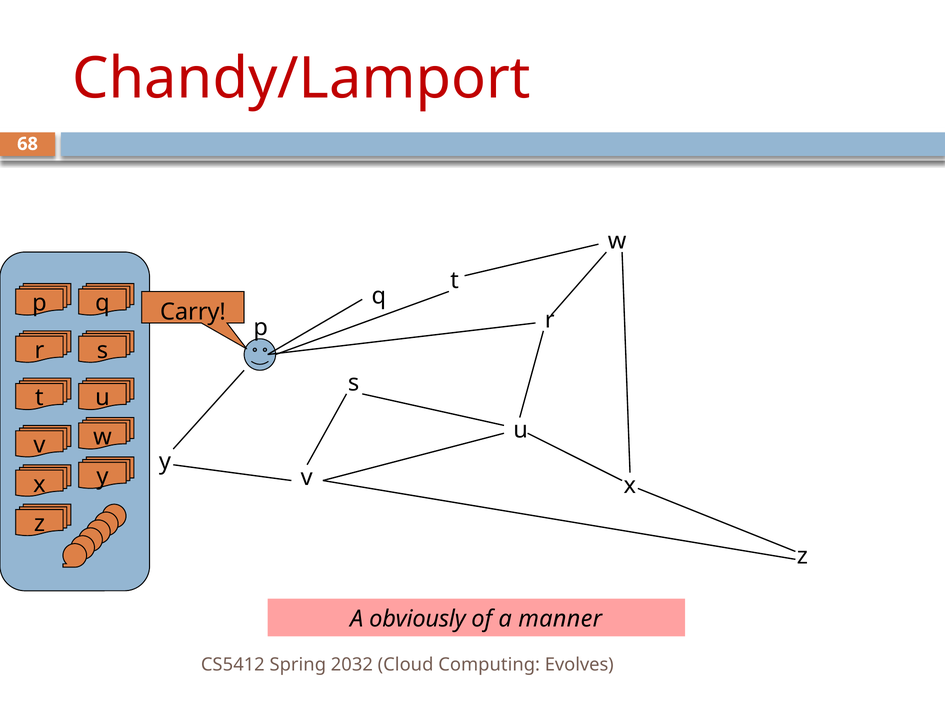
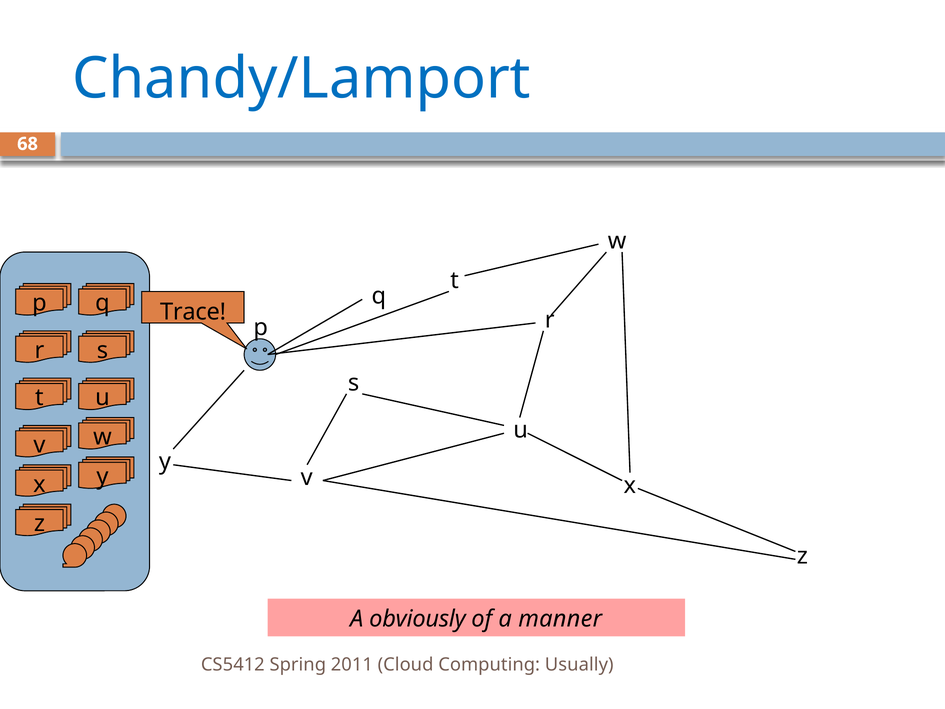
Chandy/Lamport colour: red -> blue (301, 79)
Carry: Carry -> Trace (193, 312)
2032: 2032 -> 2011 (352, 664)
Evolves: Evolves -> Usually (579, 664)
